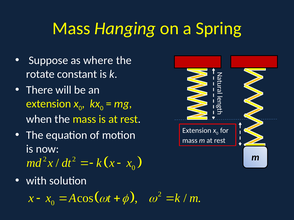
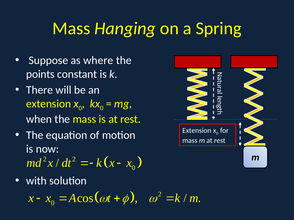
rotate: rotate -> points (40, 74)
